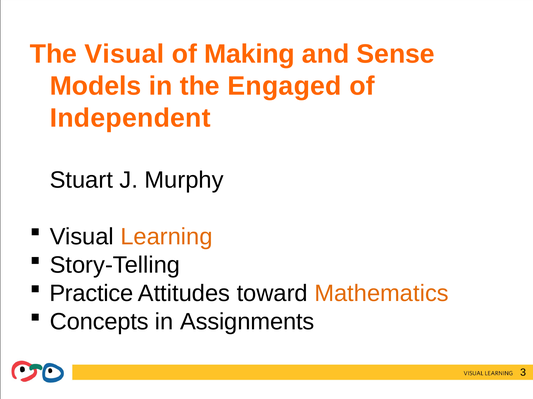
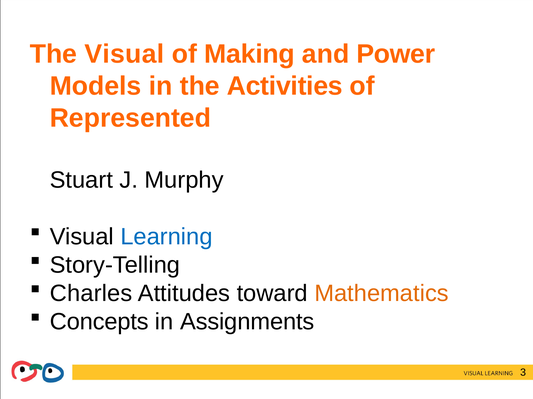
Sense: Sense -> Power (396, 54)
Engaged: Engaged -> Activities (285, 86)
Independent: Independent -> Represented (130, 118)
Learning colour: orange -> blue (166, 237)
Practice: Practice -> Charles (91, 294)
